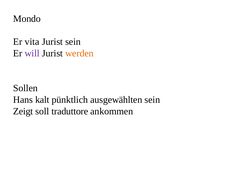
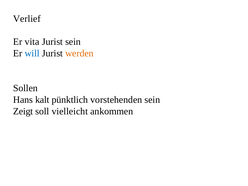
Mondo: Mondo -> Verlief (27, 19)
will colour: purple -> blue (32, 53)
ausgewählten: ausgewählten -> vorstehenden (116, 100)
traduttore: traduttore -> vielleicht (70, 111)
